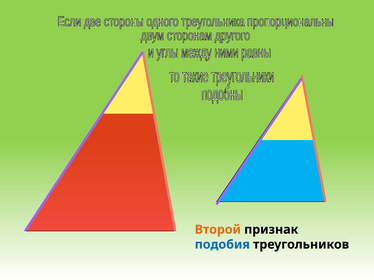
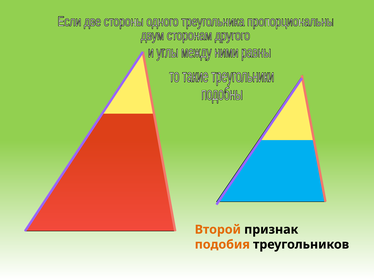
подобия colour: blue -> orange (222, 245)
